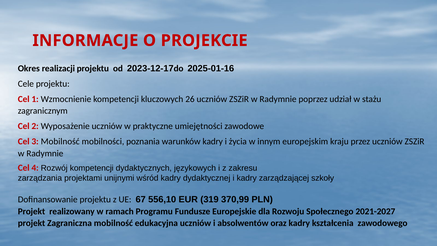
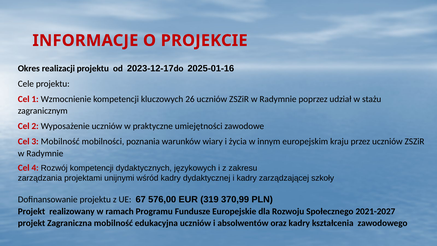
warunków kadry: kadry -> wiary (213, 142)
556,10: 556,10 -> 576,00 (162, 199)
